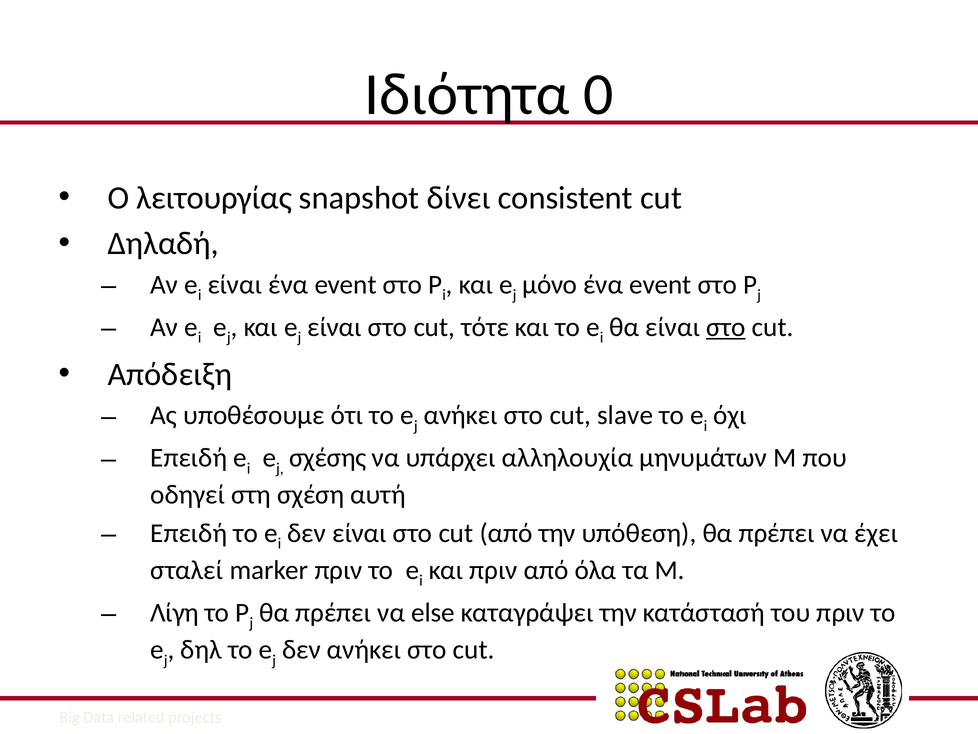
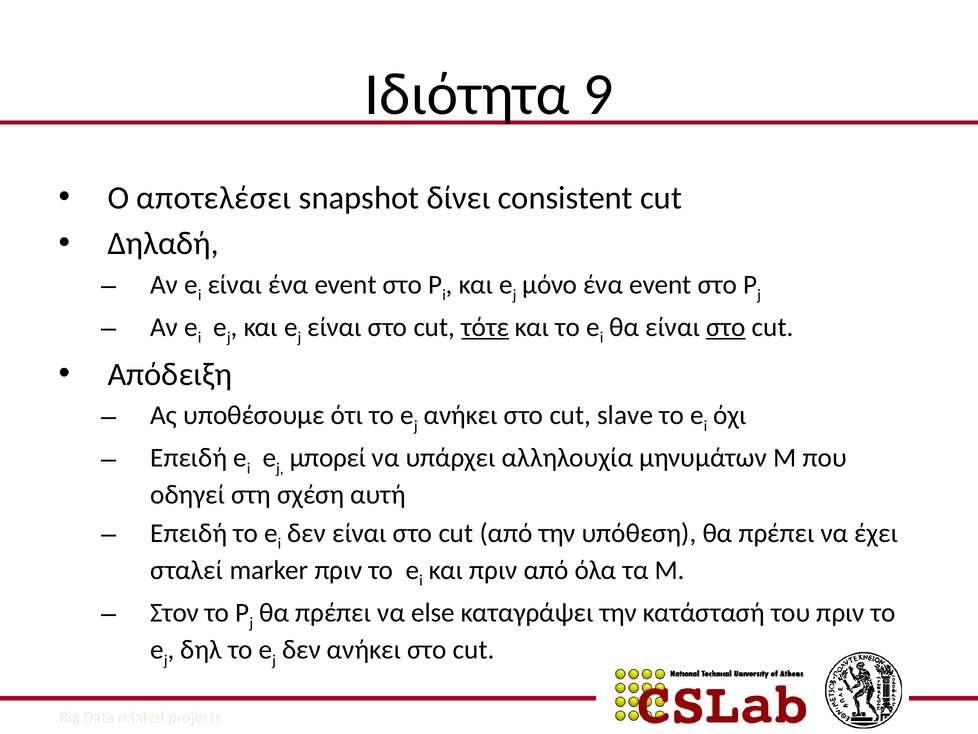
0: 0 -> 9 (598, 95)
λειτουργίας: λειτουργίας -> αποτελέσει (214, 198)
τότε underline: none -> present (485, 327)
σχέσης: σχέσης -> μπορεί (328, 458)
Λίγη: Λίγη -> Στον (175, 612)
